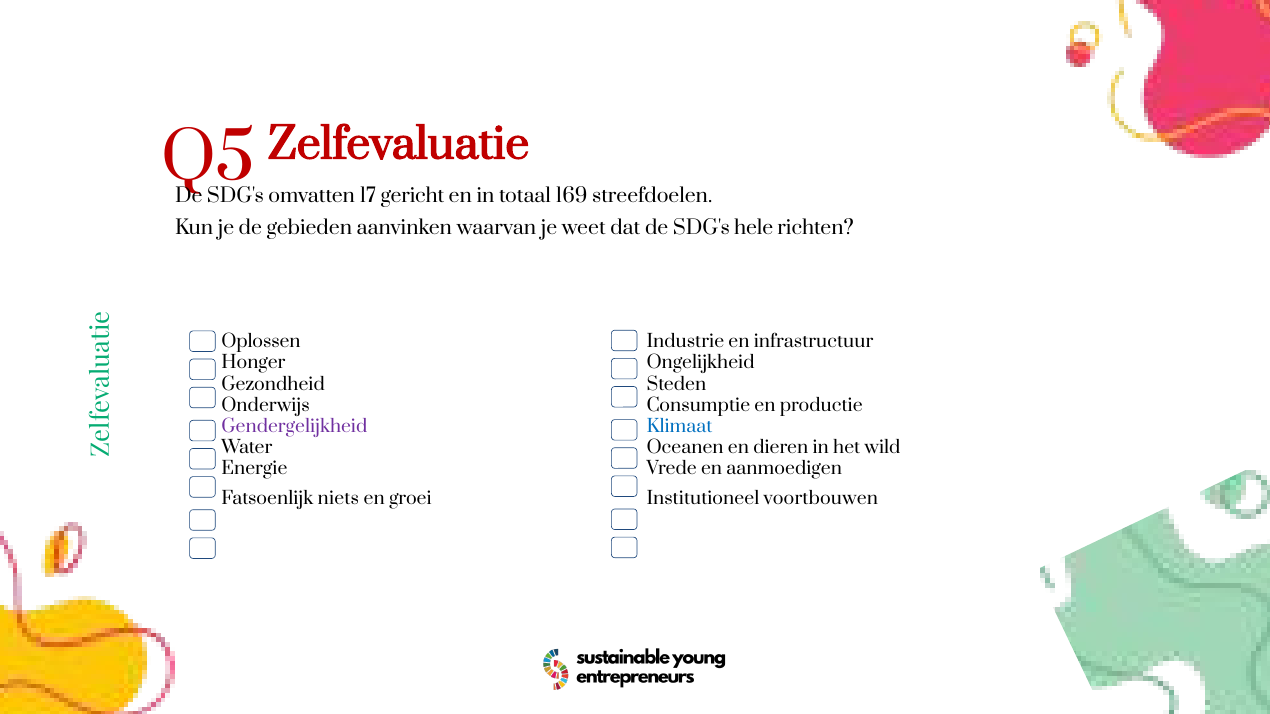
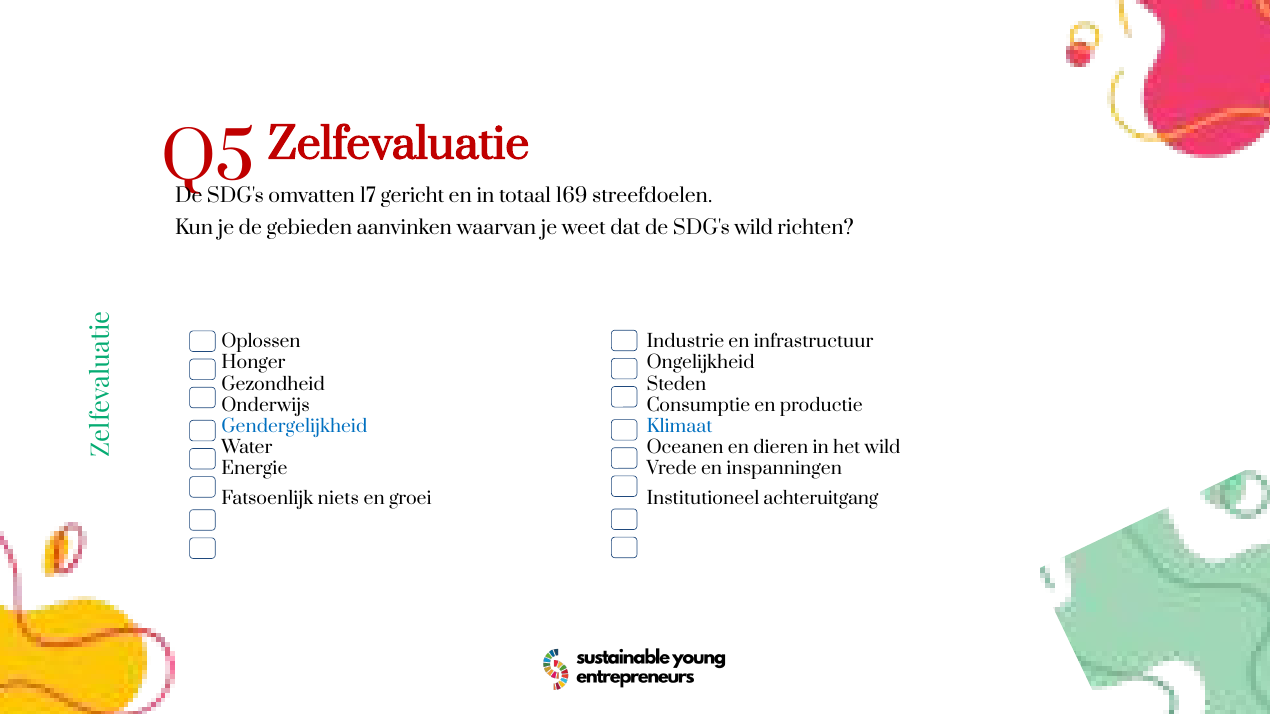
SDG's hele: hele -> wild (754, 228)
Gendergelijkheid colour: purple -> blue (294, 427)
aanmoedigen: aanmoedigen -> inspanningen (784, 469)
voortbouwen: voortbouwen -> achteruitgang (821, 499)
